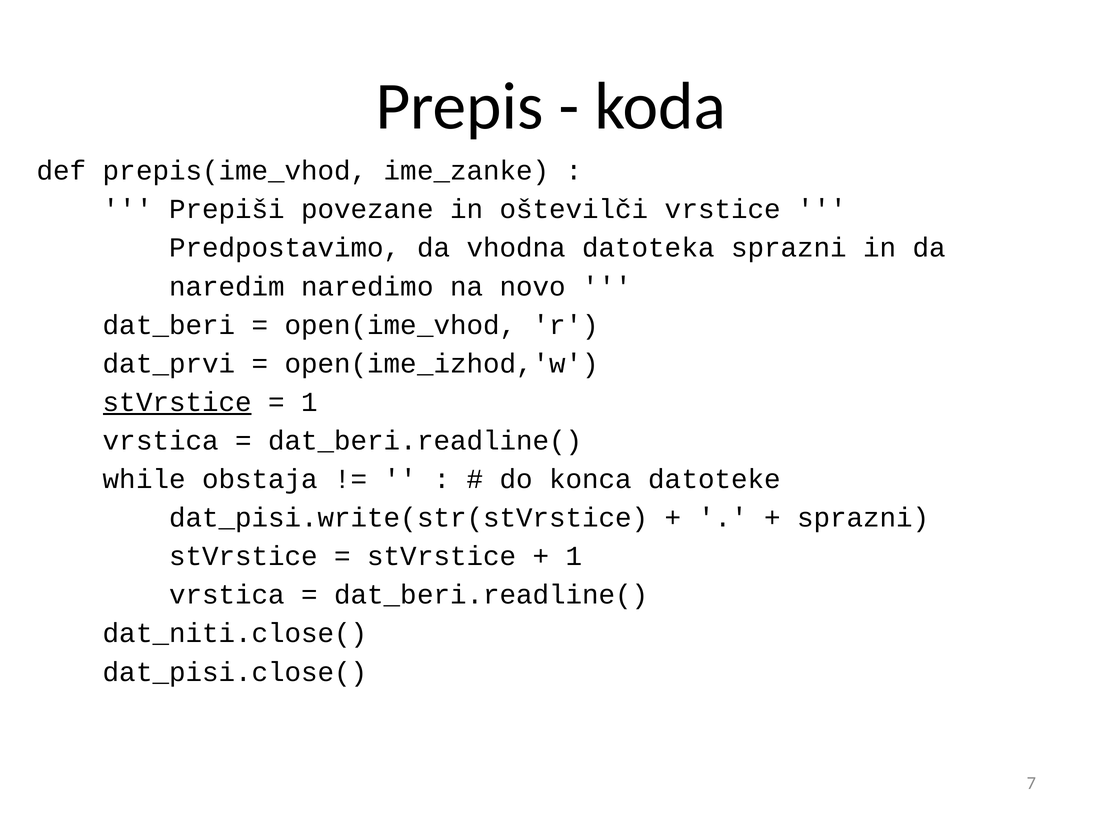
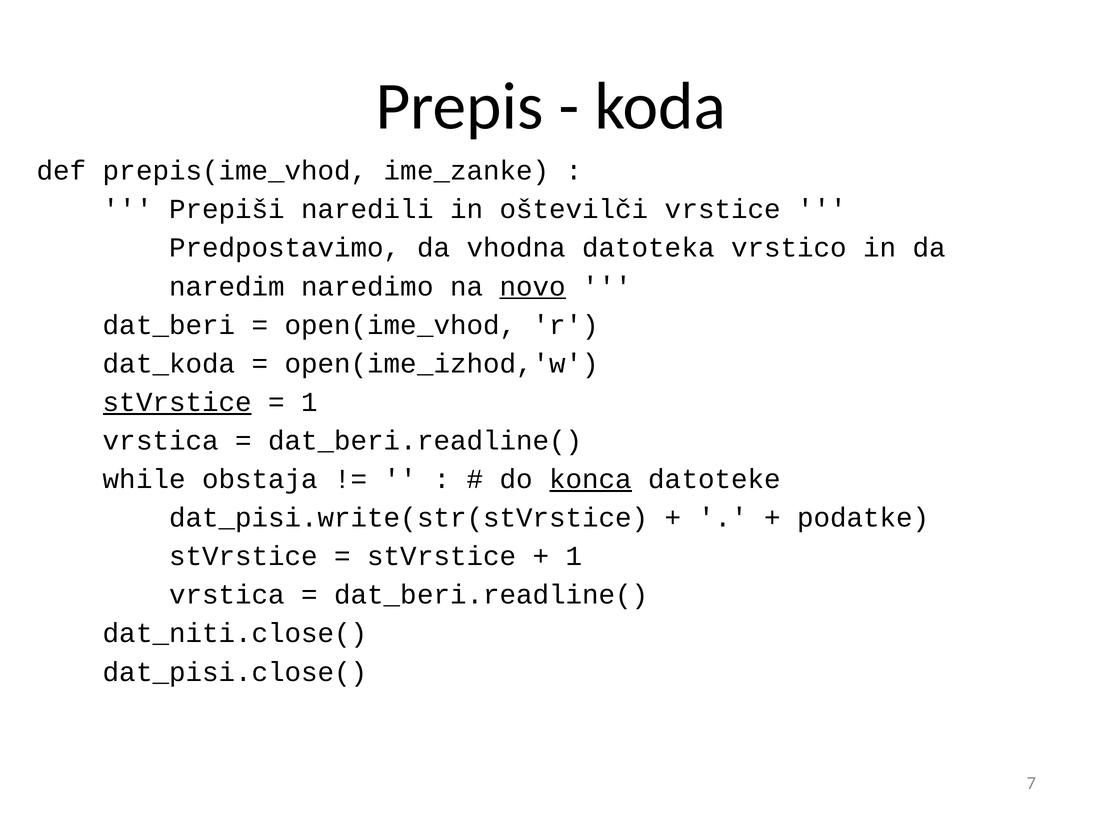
povezane: povezane -> naredili (367, 209)
datoteka sprazni: sprazni -> vrstico (789, 248)
novo underline: none -> present (533, 287)
dat_prvi: dat_prvi -> dat_koda (169, 364)
konca underline: none -> present (591, 479)
sprazni: sprazni -> podatke (863, 518)
